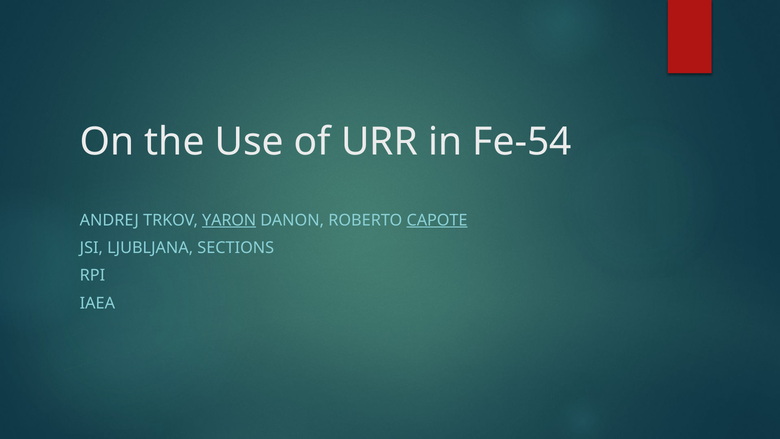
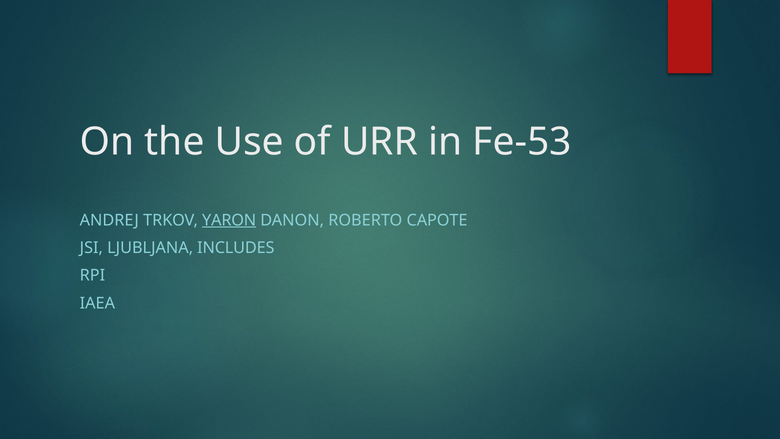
Fe-54: Fe-54 -> Fe-53 (522, 142)
CAPOTE underline: present -> none (437, 220)
SECTIONS: SECTIONS -> INCLUDES (236, 248)
